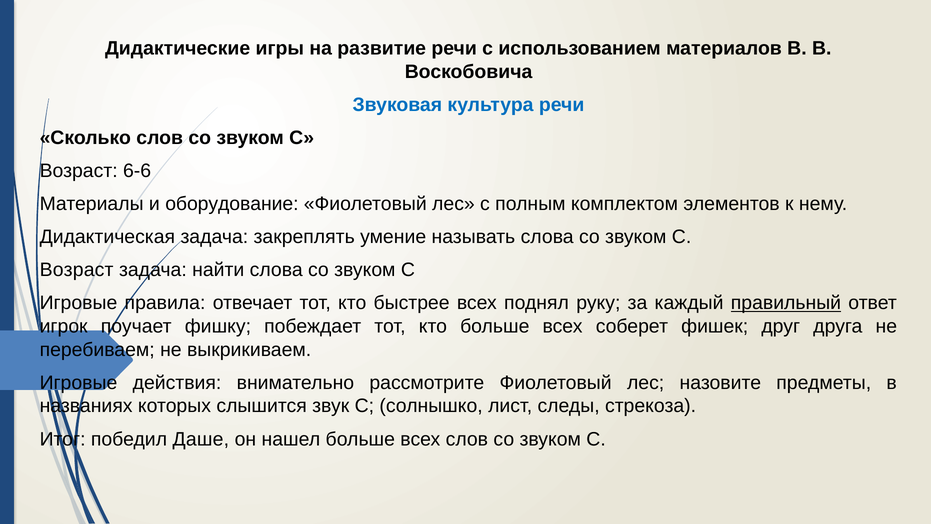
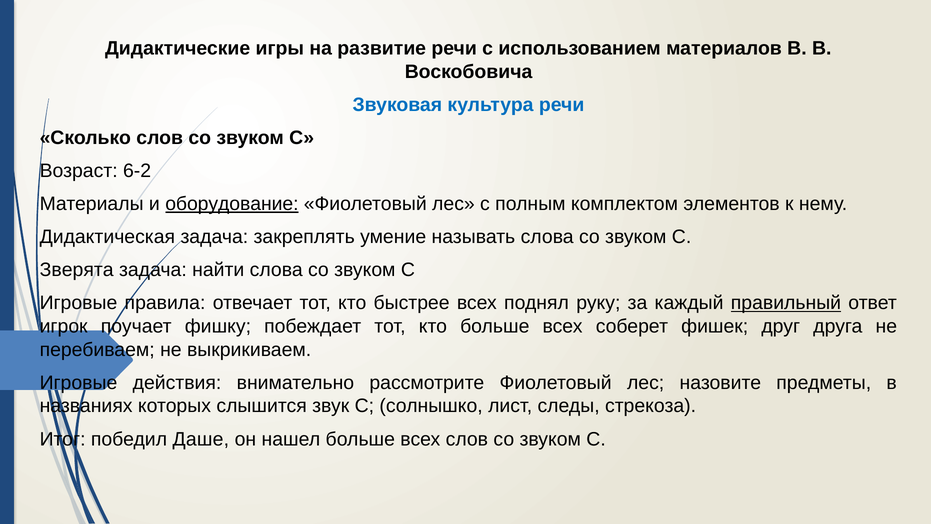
6-6: 6-6 -> 6-2 (137, 171)
оборудование underline: none -> present (232, 204)
Возраст: Возраст -> Зверята (77, 270)
